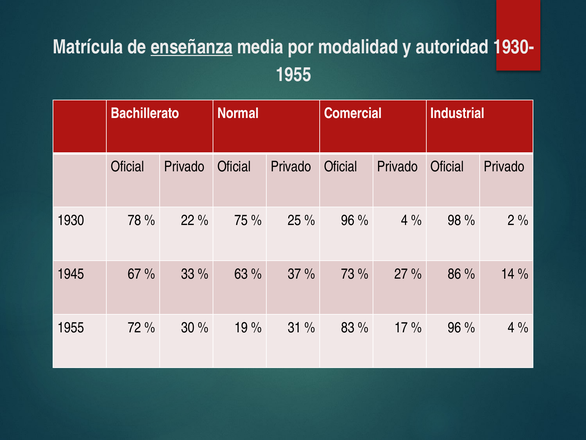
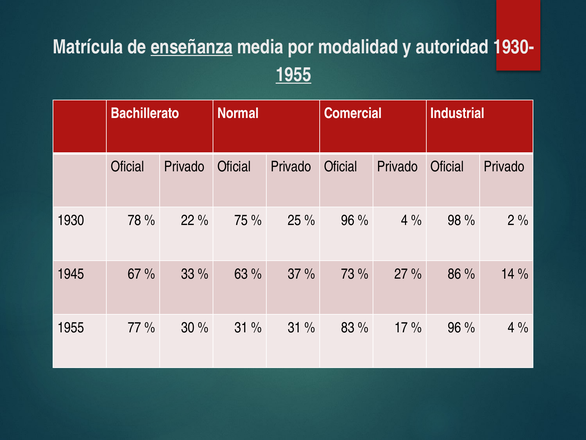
1955 underline: none -> present (294, 75)
72: 72 -> 77 (135, 327)
19: 19 -> 31 (241, 327)
